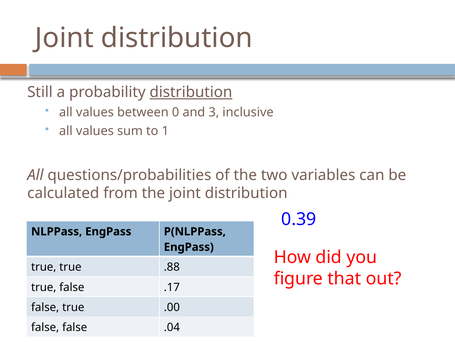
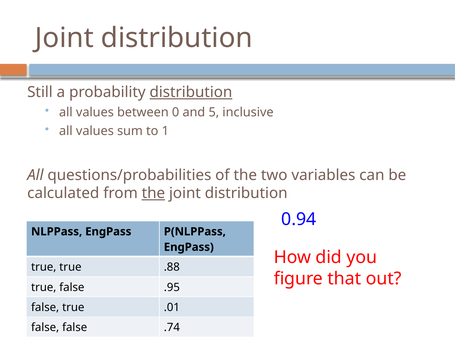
3: 3 -> 5 (214, 112)
the underline: none -> present (153, 193)
0.39: 0.39 -> 0.94 (299, 219)
.17: .17 -> .95 (172, 287)
.00: .00 -> .01 (172, 307)
.04: .04 -> .74 (172, 327)
